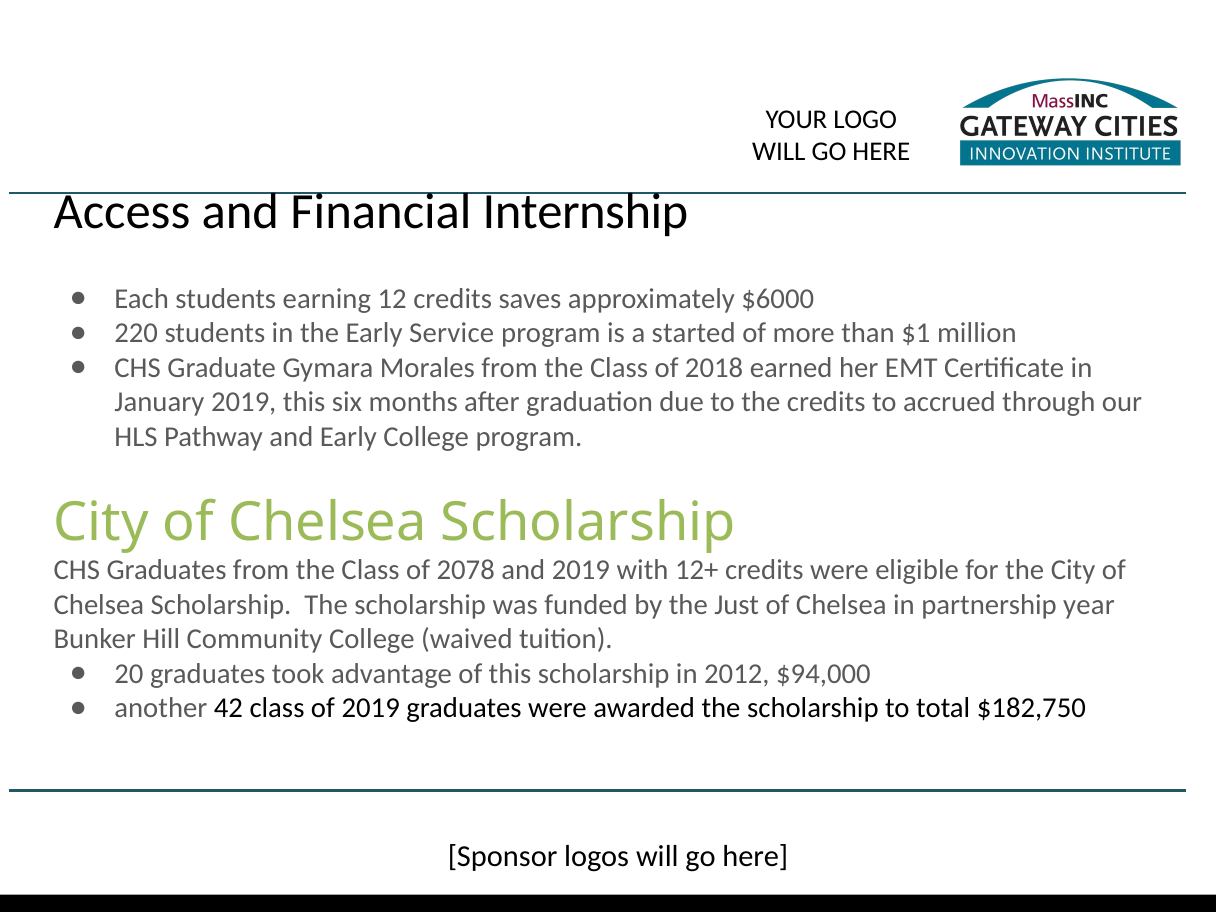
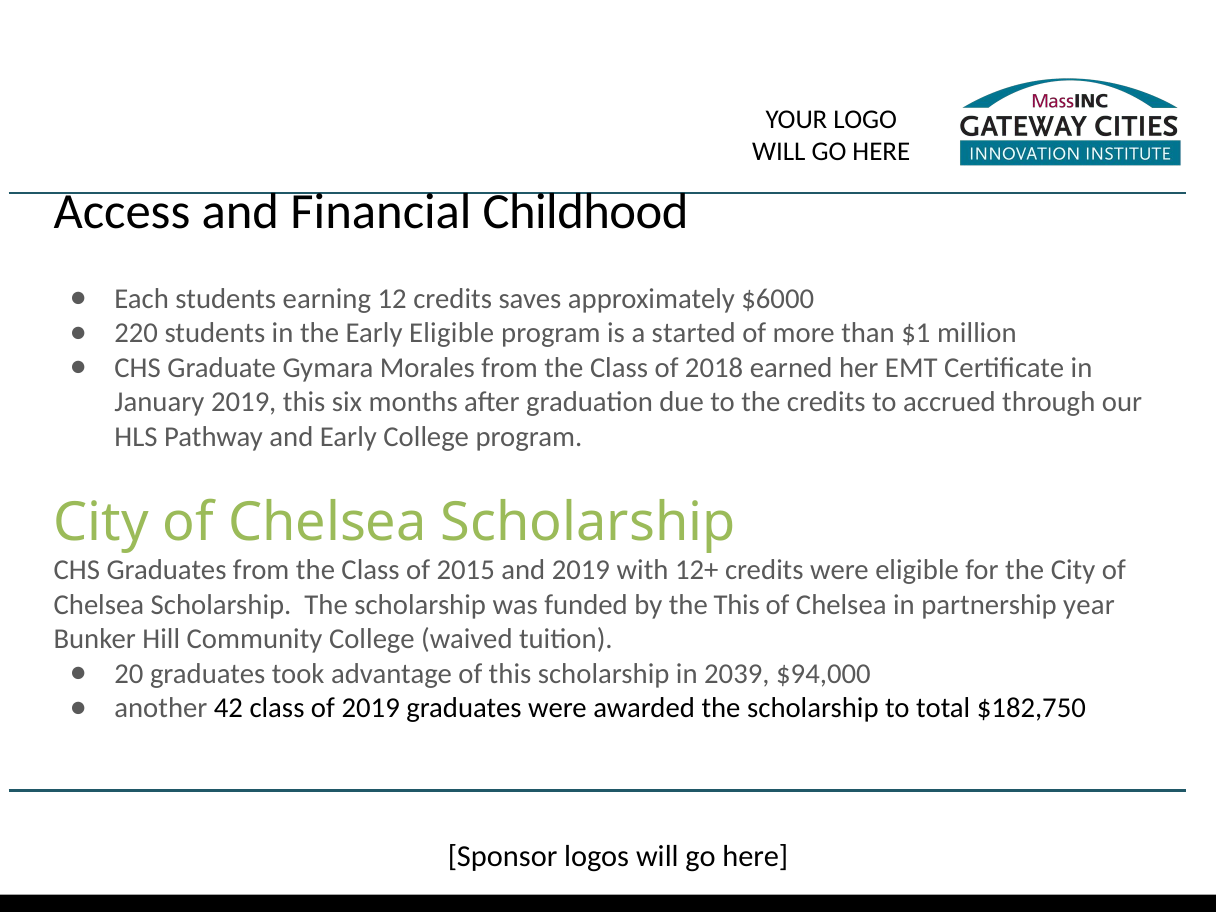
Internship: Internship -> Childhood (585, 212)
Early Service: Service -> Eligible (452, 333)
2078: 2078 -> 2015 (466, 570)
the Just: Just -> This (737, 605)
2012: 2012 -> 2039 (737, 674)
